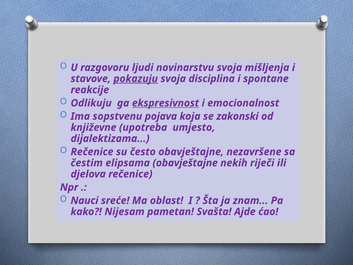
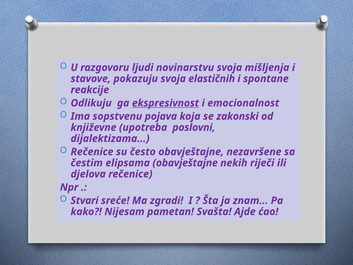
pokazuju underline: present -> none (136, 79)
disciplina: disciplina -> elastičnih (212, 79)
umjesto: umjesto -> poslovni (194, 127)
Nauci: Nauci -> Stvari (85, 200)
oblast: oblast -> zgradi (167, 200)
